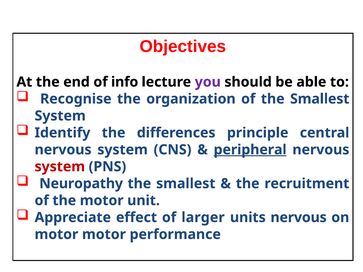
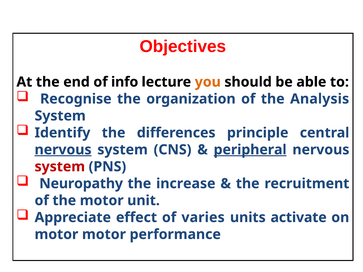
you colour: purple -> orange (208, 82)
of the Smallest: Smallest -> Analysis (320, 99)
nervous underline: none -> present (63, 150)
smallest: smallest -> increase (186, 184)
larger: larger -> varies (203, 218)
units nervous: nervous -> activate (299, 218)
